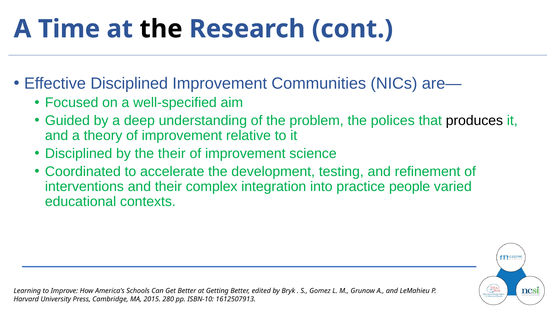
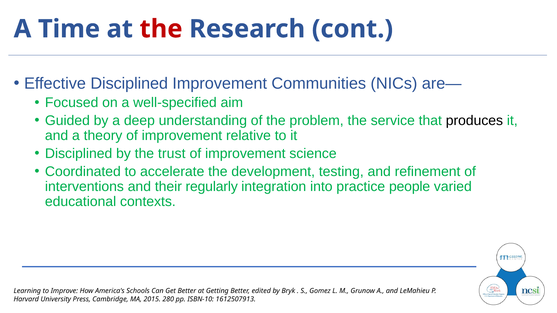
the colour: black -> red (161, 29)
polices: polices -> service (393, 121)
the their: their -> trust (172, 154)
complex: complex -> regularly (212, 187)
